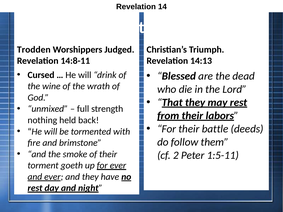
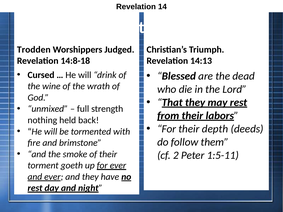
14:8-11: 14:8-11 -> 14:8-18 (75, 61)
battle: battle -> depth (215, 129)
